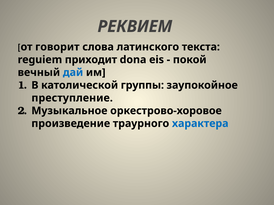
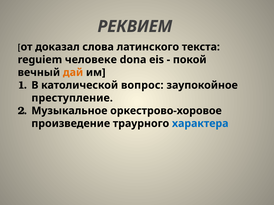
говорит: говорит -> доказал (57, 47)
приходит: приходит -> человеке (91, 60)
дай colour: blue -> orange (73, 73)
группы: группы -> вопрос (142, 85)
